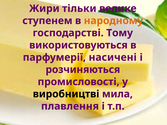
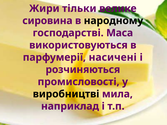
ступенем: ступенем -> сировина (47, 21)
народному colour: orange -> black (113, 21)
Тому: Тому -> Маса (120, 33)
плавлення: плавлення -> наприклад (70, 106)
